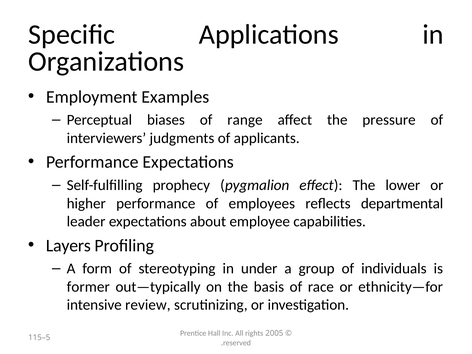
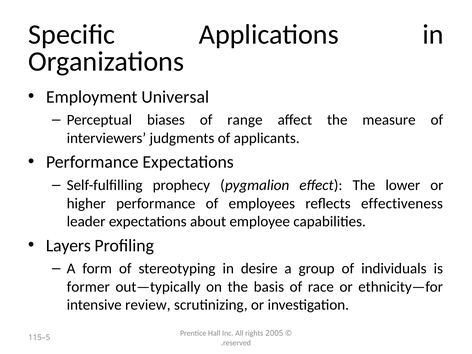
Examples: Examples -> Universal (175, 97)
pressure: pressure -> measure (389, 120)
departmental: departmental -> effectiveness (402, 203)
under: under -> desire (259, 269)
